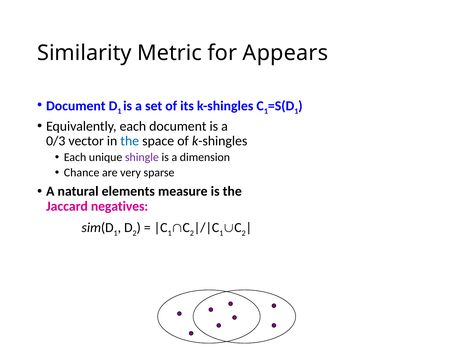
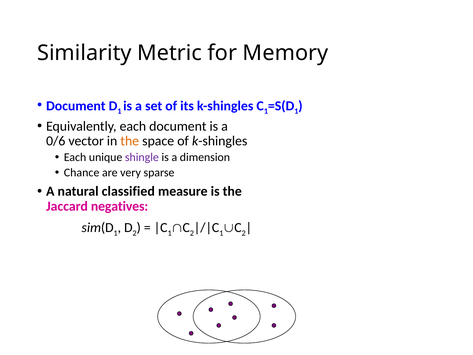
Appears: Appears -> Memory (285, 53)
0/3: 0/3 -> 0/6 (56, 141)
the colour: blue -> orange (130, 141)
elements: elements -> classified (128, 191)
